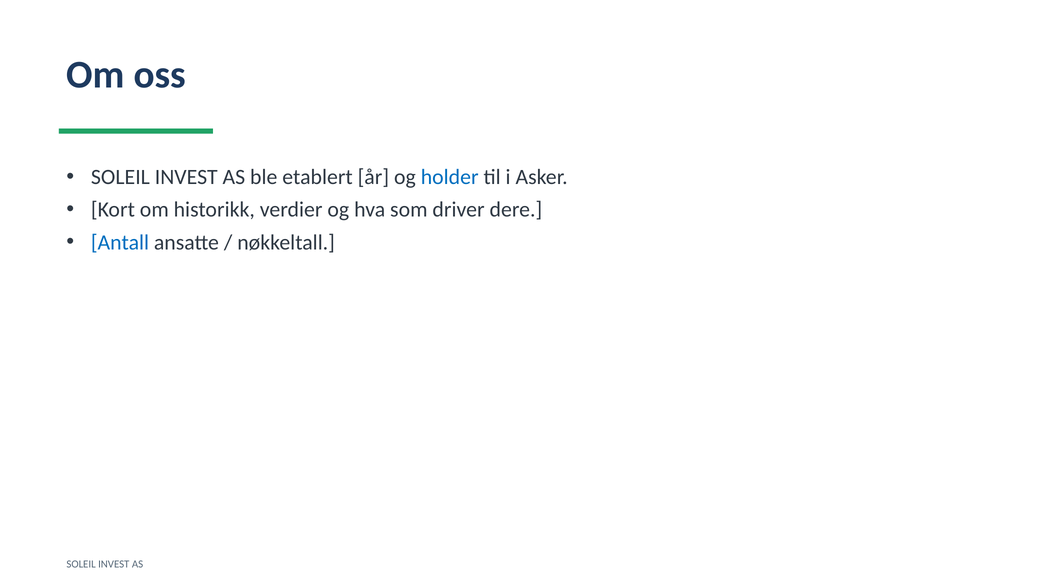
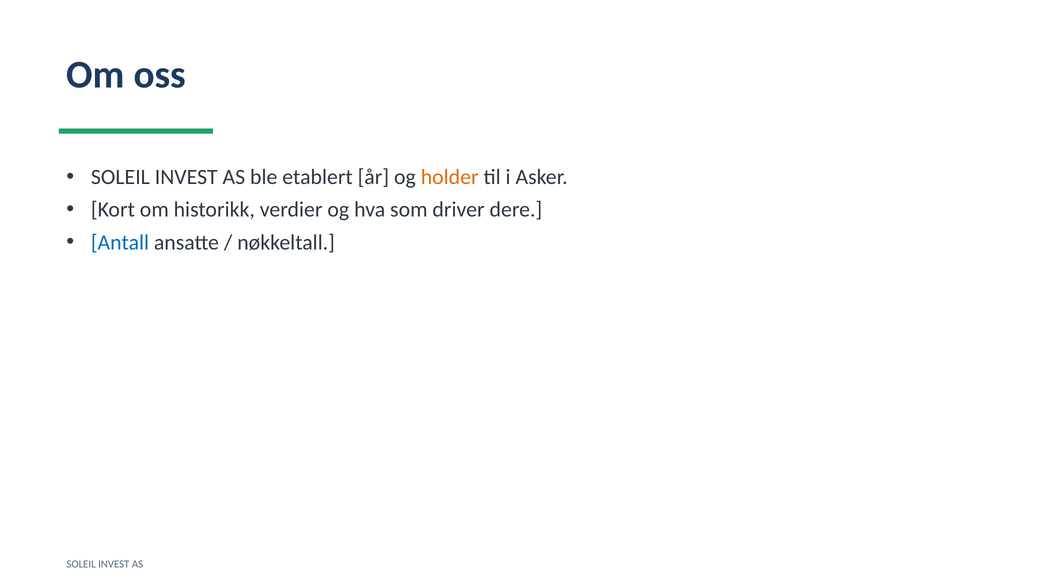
holder colour: blue -> orange (450, 177)
